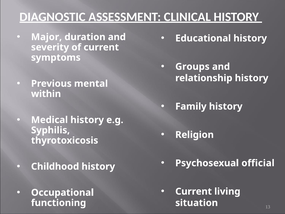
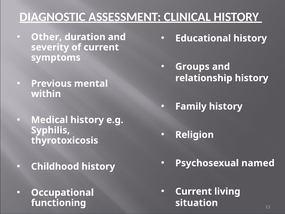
Major: Major -> Other (46, 37)
official: official -> named (258, 163)
